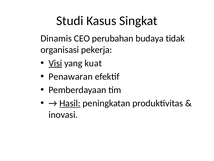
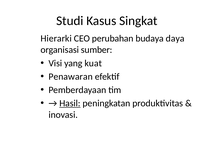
Dinamis: Dinamis -> Hierarki (56, 38)
tidak: tidak -> daya (175, 38)
pekerja: pekerja -> sumber (97, 50)
Visi underline: present -> none (55, 63)
